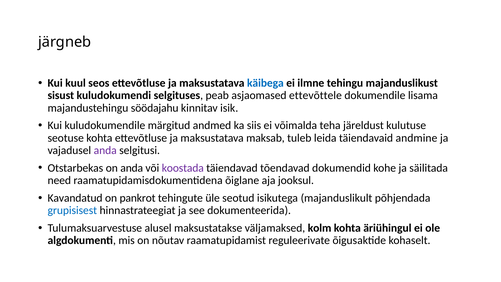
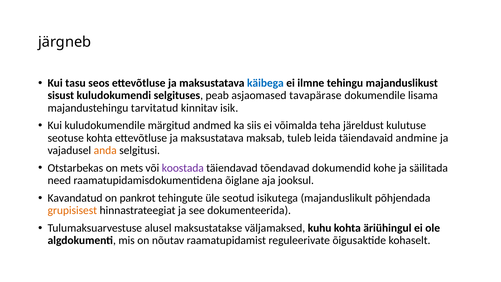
kuul: kuul -> tasu (75, 83)
ettevõttele: ettevõttele -> tavapärase (315, 95)
söödajahu: söödajahu -> tarvitatud (155, 108)
anda colour: purple -> orange (105, 150)
on anda: anda -> mets (132, 168)
grupisisest colour: blue -> orange (72, 210)
kolm: kolm -> kuhu (320, 228)
